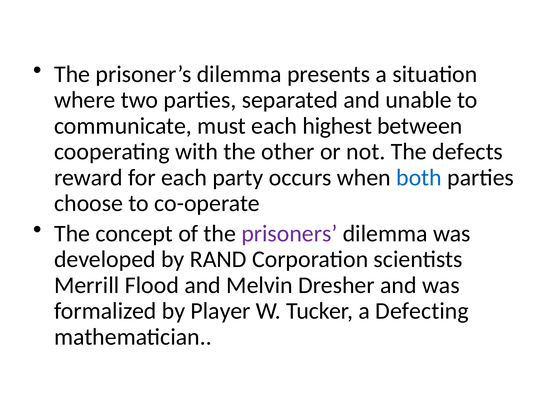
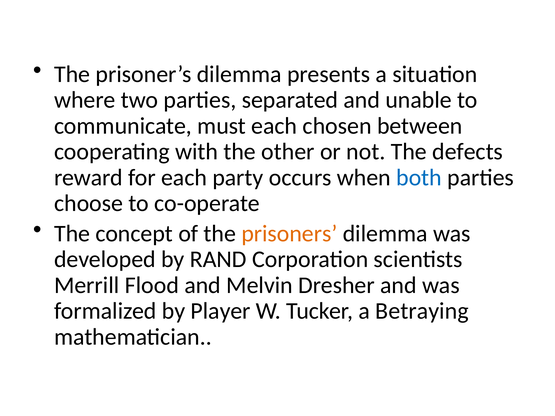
highest: highest -> chosen (337, 126)
prisoners colour: purple -> orange (289, 234)
Defecting: Defecting -> Betraying (422, 311)
